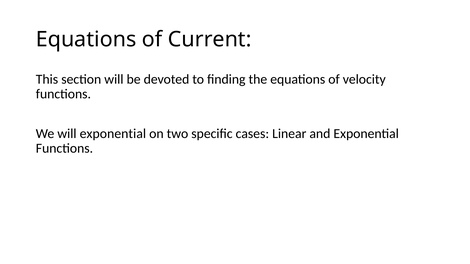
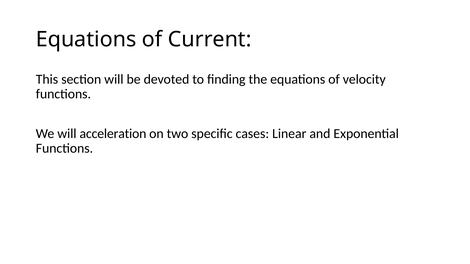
will exponential: exponential -> acceleration (113, 134)
